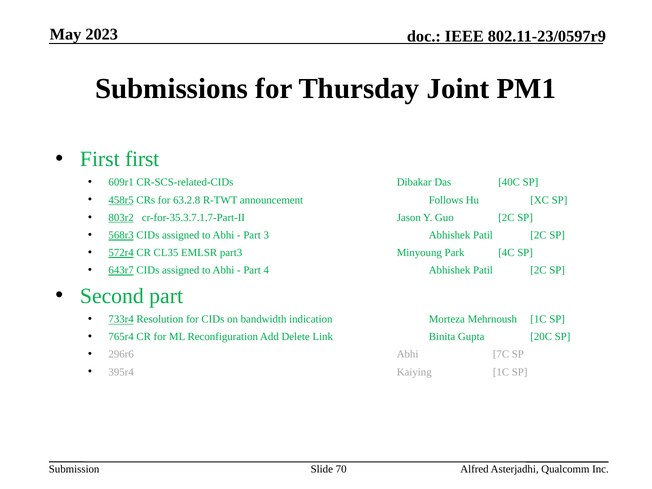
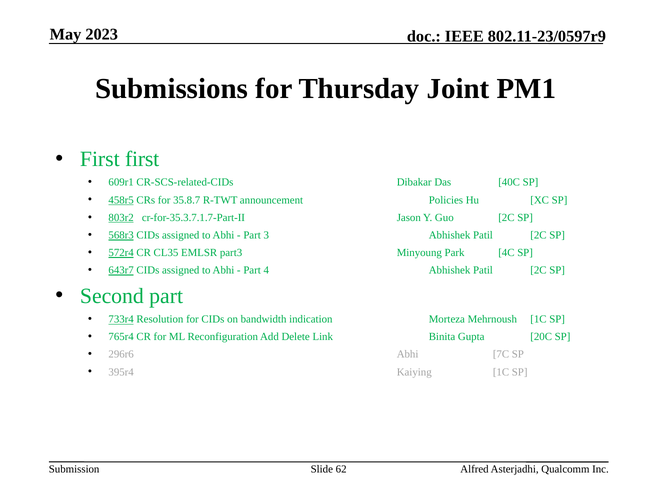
63.2.8: 63.2.8 -> 35.8.7 (187, 200)
Follows: Follows -> Policies (446, 200)
70: 70 -> 62 (341, 469)
